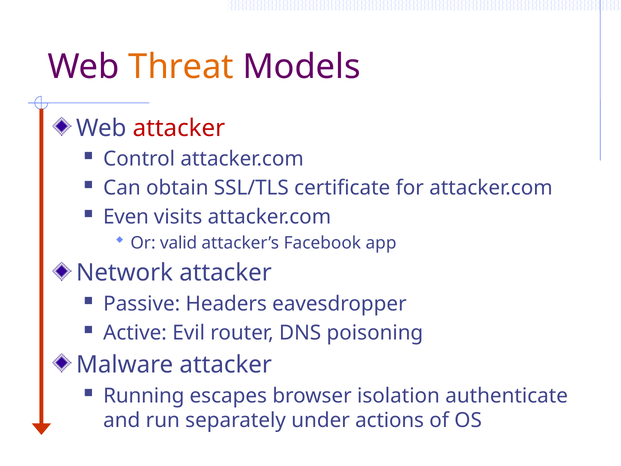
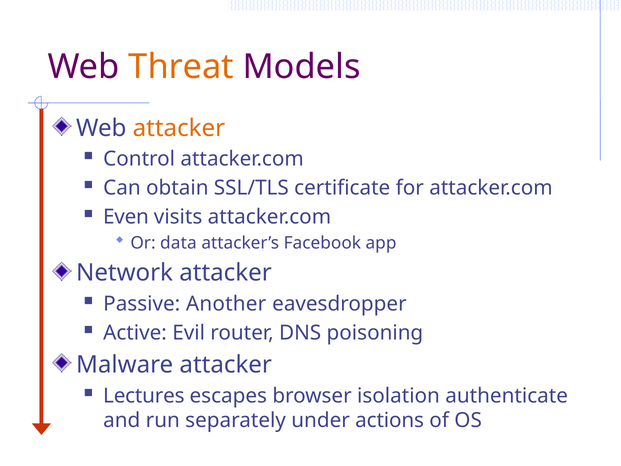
attacker colour: red -> orange (179, 128)
valid: valid -> data (178, 243)
Headers: Headers -> Another (226, 304)
Running: Running -> Lectures (144, 395)
